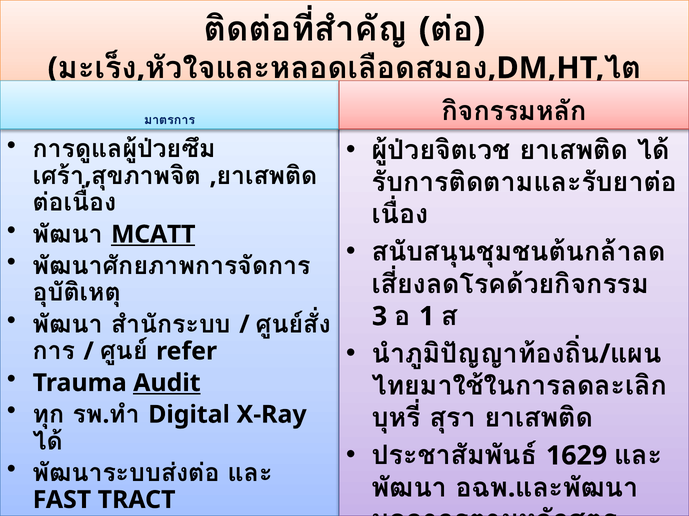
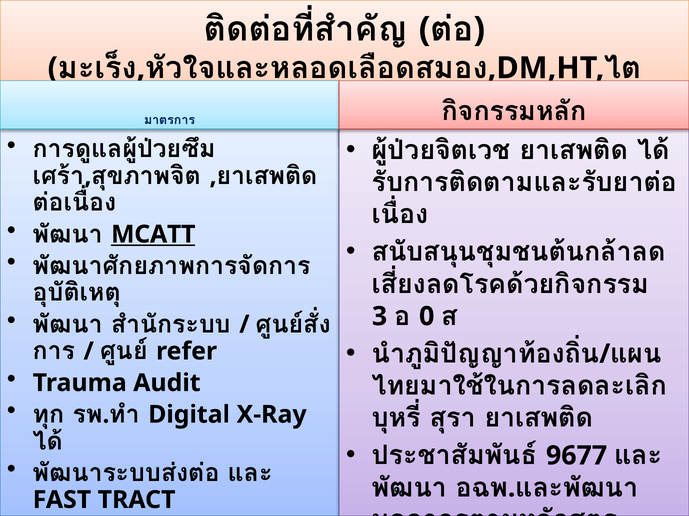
1: 1 -> 0 (427, 317)
Audit underline: present -> none (167, 383)
1629: 1629 -> 9677 (577, 456)
